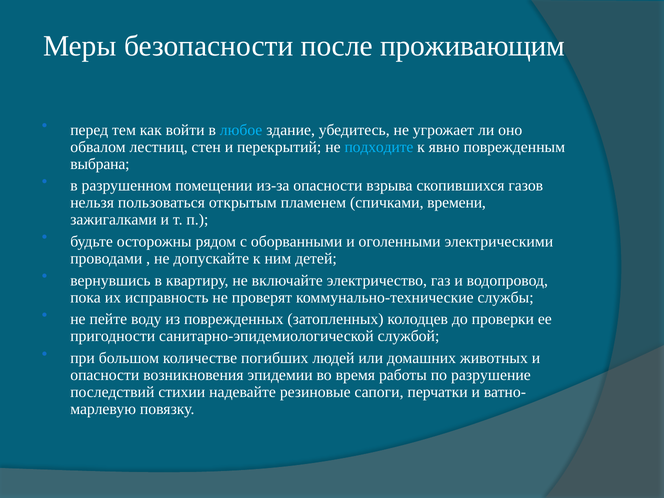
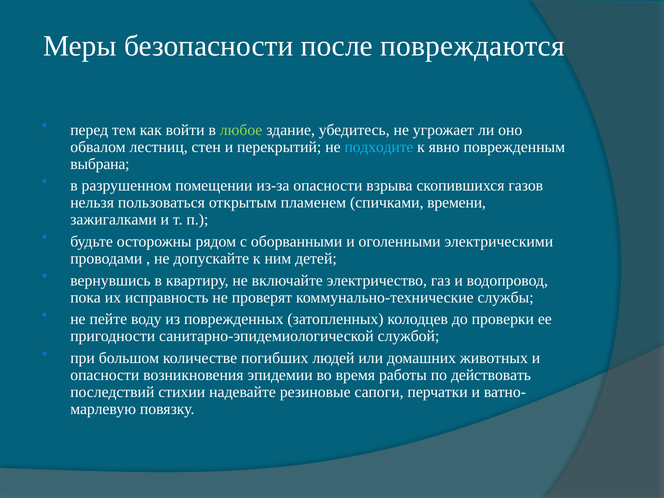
проживающим: проживающим -> повреждаются (472, 46)
любое colour: light blue -> light green (241, 130)
разрушение: разрушение -> действовать (491, 375)
